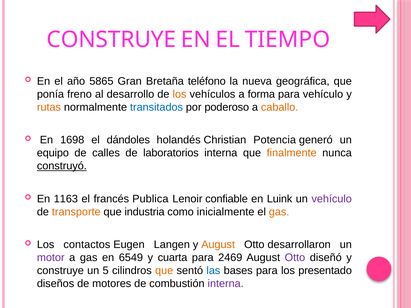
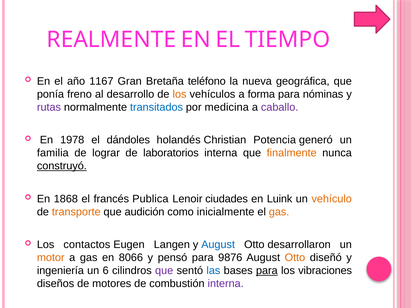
CONSTRUYE: CONSTRUYE -> REALMENTE (111, 40)
5865: 5865 -> 1167 (101, 81)
para vehículo: vehículo -> nóminas (323, 94)
rutas colour: orange -> purple (49, 107)
poderoso: poderoso -> medicina (227, 107)
caballo colour: orange -> purple (280, 107)
1698: 1698 -> 1978 (72, 140)
equipo: equipo -> familia (53, 153)
calles: calles -> lograr (106, 153)
1163: 1163 -> 1868 (66, 199)
confiable: confiable -> ciudades (227, 199)
vehículo colour: purple -> orange (332, 199)
industria: industria -> audición (145, 212)
August colour: orange -> blue (218, 245)
motor colour: purple -> orange (51, 258)
6549: 6549 -> 8066 (131, 258)
cuarta: cuarta -> pensó (172, 258)
2469: 2469 -> 9876 (230, 258)
Otto colour: purple -> orange (295, 258)
construye: construye -> ingeniería (60, 271)
5: 5 -> 6 (106, 271)
que colour: orange -> purple (164, 271)
para underline: none -> present (267, 271)
presentado: presentado -> vibraciones (325, 271)
